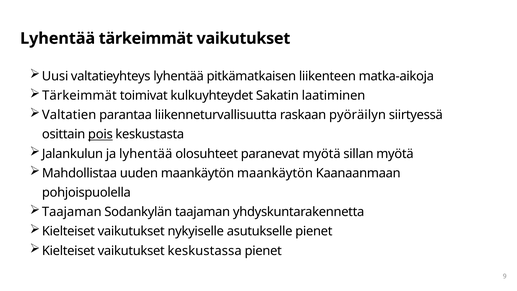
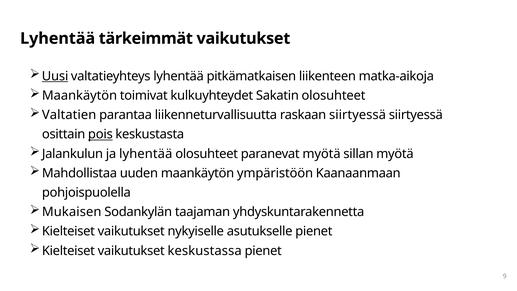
Uusi underline: none -> present (55, 76)
Tärkeimmät: Tärkeimmät -> Maankäytön (80, 95)
Sakatin laatiminen: laatiminen -> olosuhteet (334, 95)
raskaan pyöräilyn: pyöräilyn -> siirtyessä (357, 115)
maankäytön maankäytön: maankäytön -> ympäristöön (275, 173)
Taajaman: Taajaman -> Mukaisen (72, 212)
